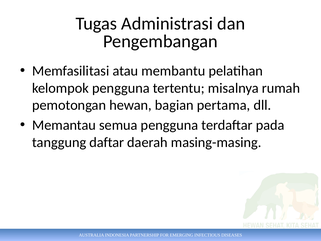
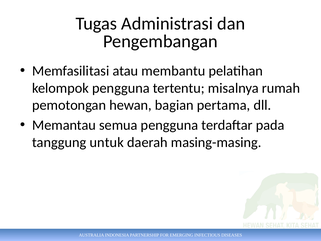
daftar: daftar -> untuk (107, 142)
